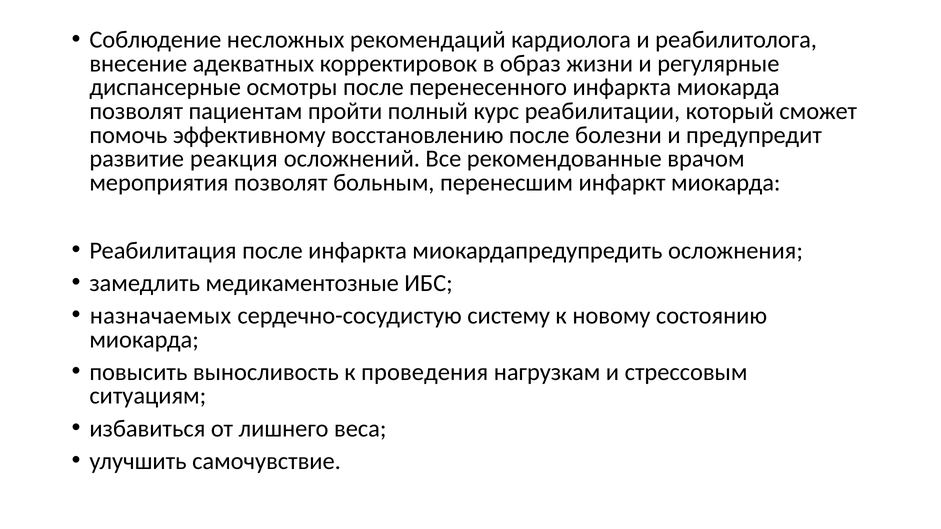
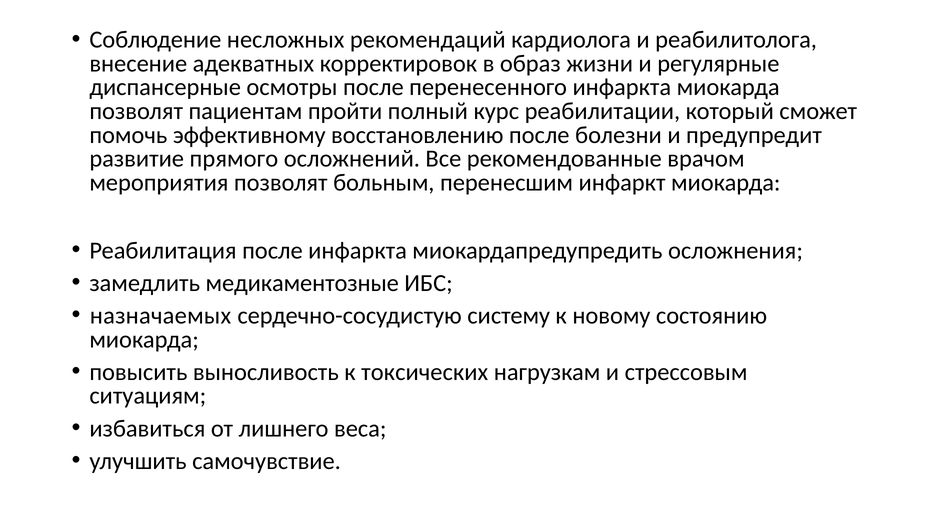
реакция: реакция -> прямого (234, 159)
проведения: проведения -> токсических (425, 372)
